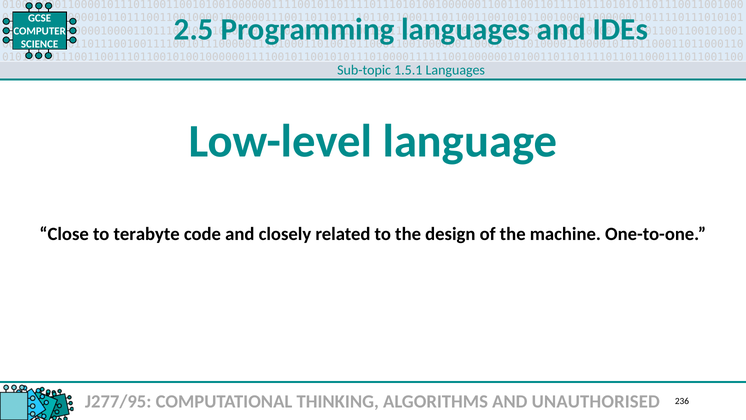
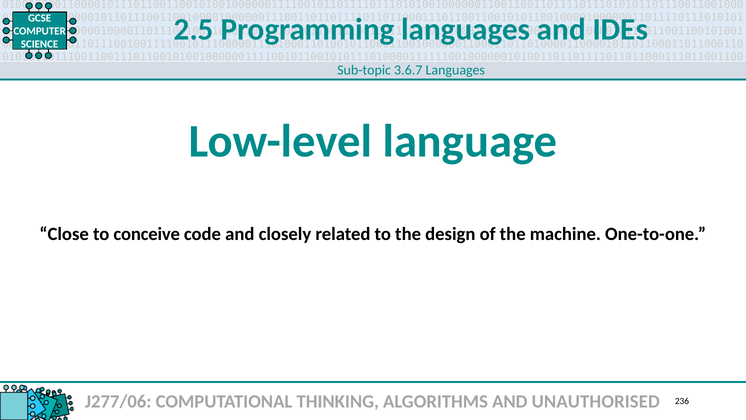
1.5.1: 1.5.1 -> 3.6.7 (408, 70)
terabyte: terabyte -> conceive (147, 234)
J277/95: J277/95 -> J277/06 (118, 401)
